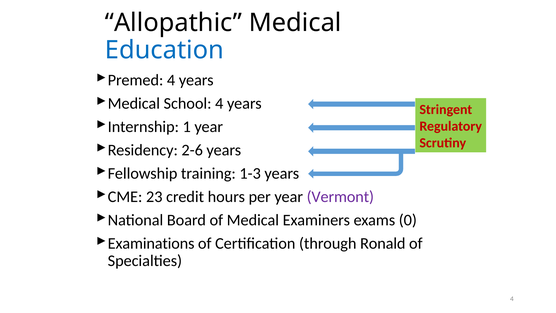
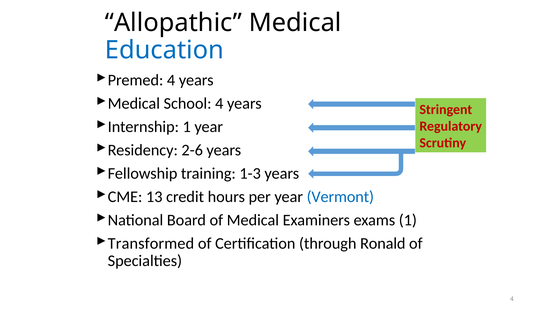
23: 23 -> 13 (154, 197)
Vermont colour: purple -> blue (340, 197)
exams 0: 0 -> 1 (408, 220)
Examinations: Examinations -> Transformed (151, 243)
